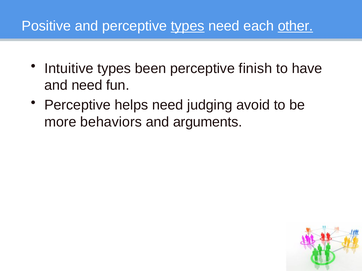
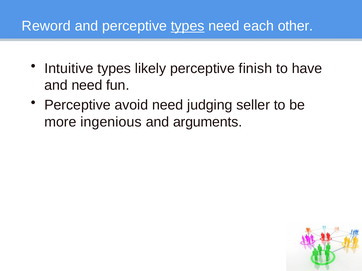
Positive: Positive -> Reword (46, 26)
other underline: present -> none (295, 26)
been: been -> likely (151, 69)
helps: helps -> avoid (131, 105)
avoid: avoid -> seller (253, 105)
behaviors: behaviors -> ingenious (111, 122)
